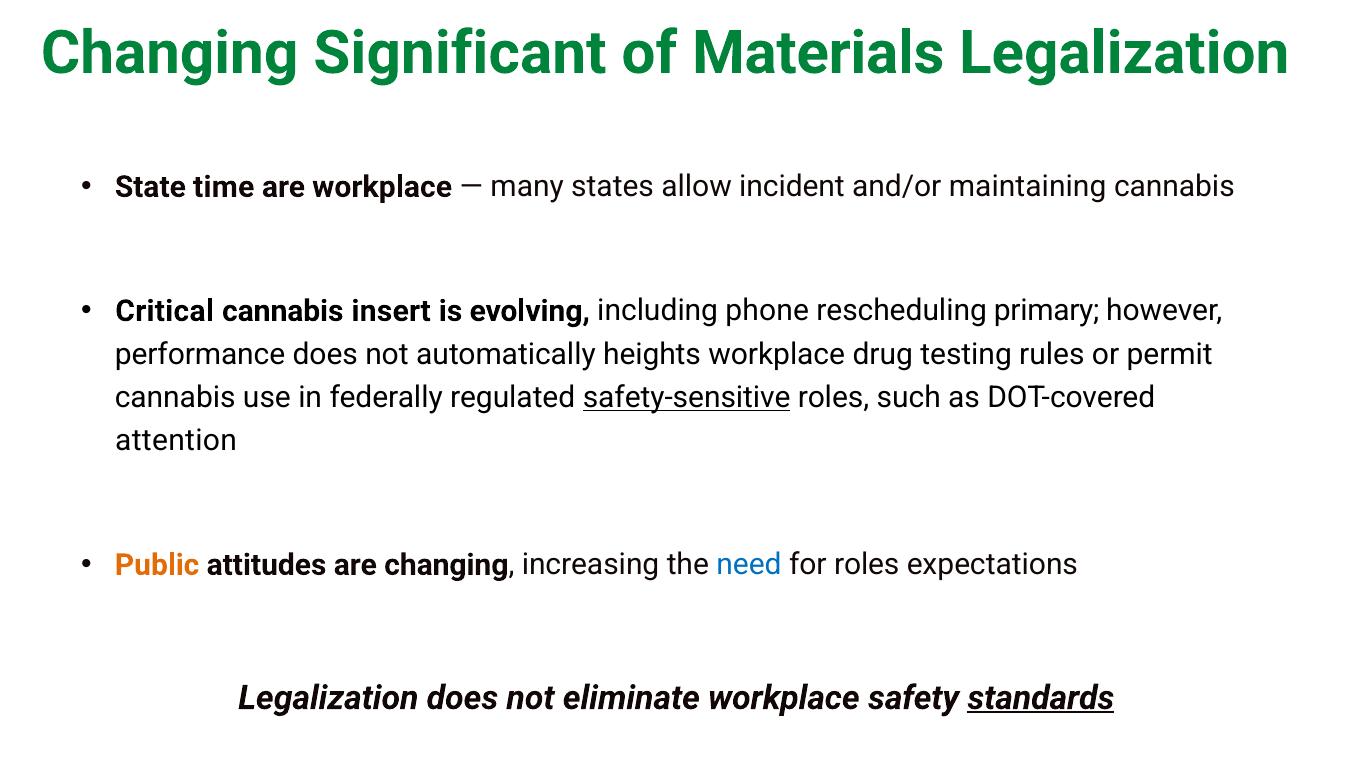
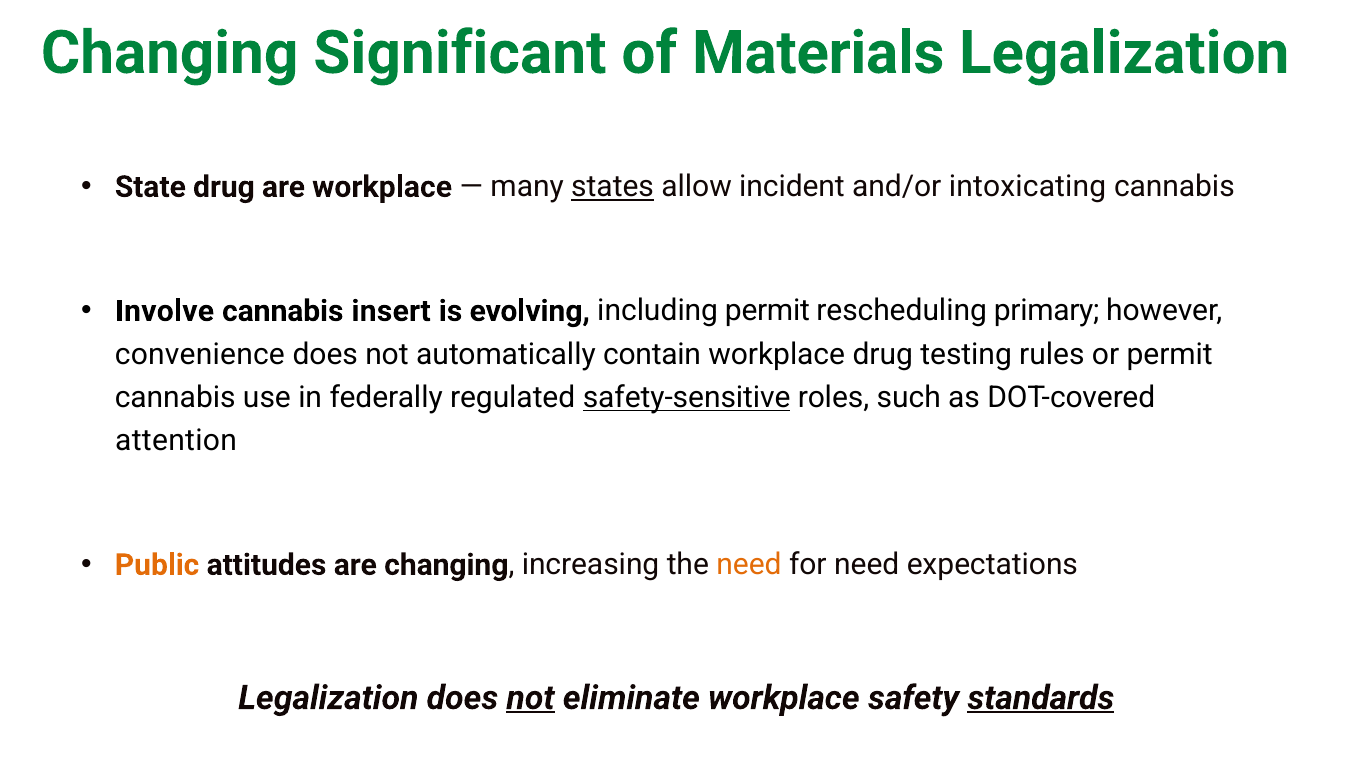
State time: time -> drug (224, 187)
states underline: none -> present (613, 187)
maintaining: maintaining -> intoxicating (1028, 187)
Critical: Critical -> Involve (165, 311)
including phone: phone -> permit (767, 311)
performance: performance -> convenience (200, 354)
heights: heights -> contain (652, 354)
need colour: blue -> orange (749, 565)
for roles: roles -> need (867, 565)
not underline: none -> present (530, 698)
